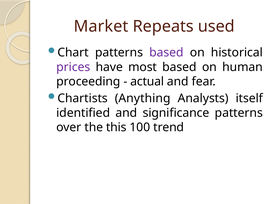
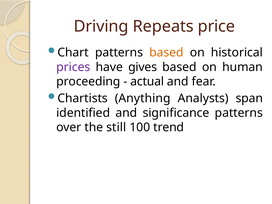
Market: Market -> Driving (101, 26)
used: used -> price (216, 26)
based colour: purple -> orange (166, 53)
most: most -> gives (143, 67)
itself: itself -> span (249, 98)
this: this -> still (116, 127)
